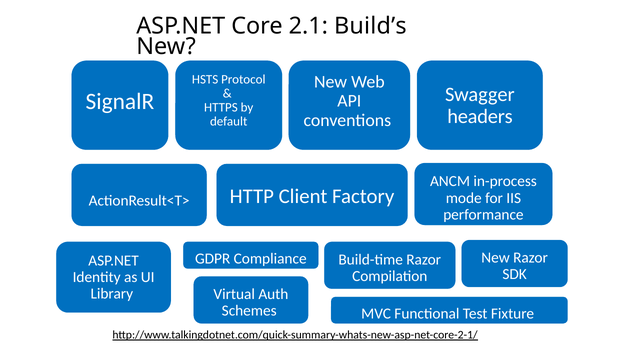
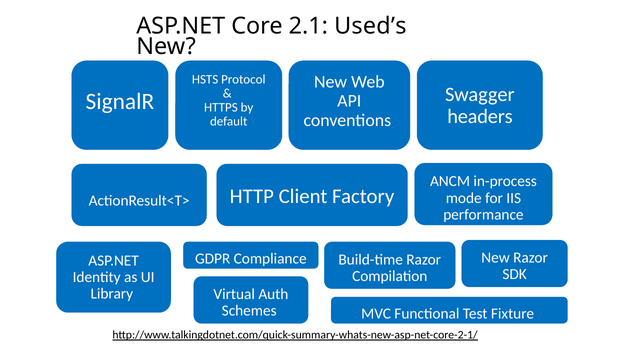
Build’s: Build’s -> Used’s (370, 26)
